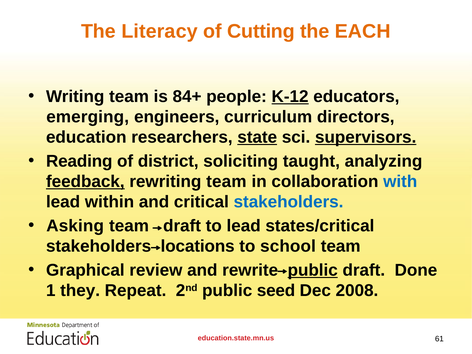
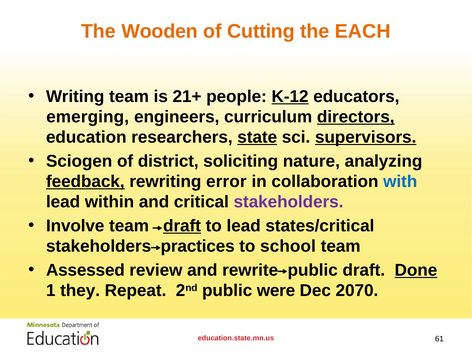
Literacy: Literacy -> Wooden (160, 31)
84+: 84+ -> 21+ (187, 96)
directors underline: none -> present (356, 117)
Reading: Reading -> Sciogen (79, 161)
taught: taught -> nature (311, 161)
rewriting team: team -> error (226, 182)
stakeholders colour: blue -> purple (289, 202)
Asking: Asking -> Involve (75, 226)
draft underline: none -> present (182, 226)
locations: locations -> practices (198, 246)
Graphical: Graphical -> Assessed (85, 270)
public underline: present -> none (313, 270)
Done underline: none -> present (416, 270)
seed: seed -> were (276, 291)
2008: 2008 -> 2070 (357, 291)
